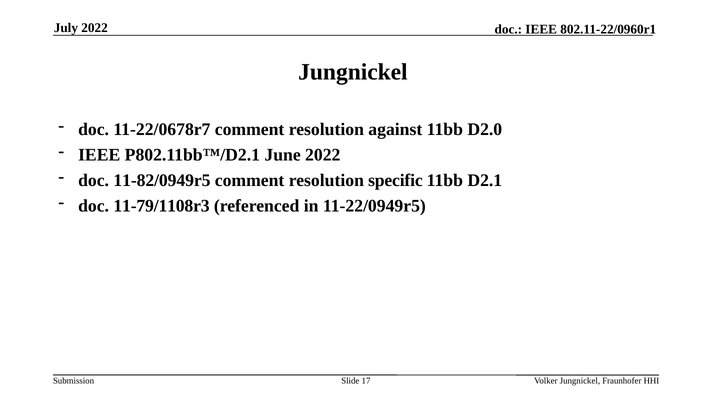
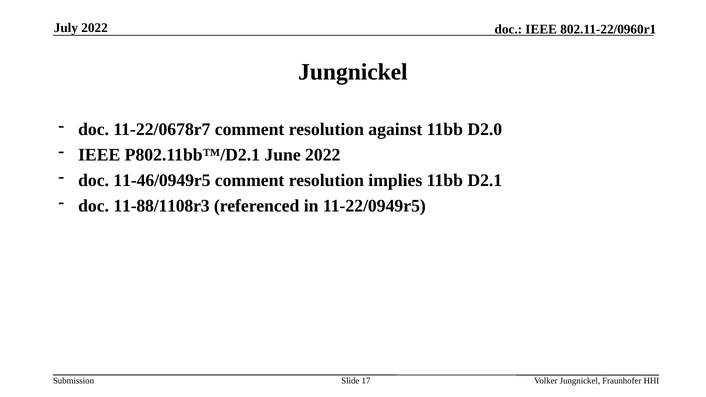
11-82/0949r5: 11-82/0949r5 -> 11-46/0949r5 (162, 180)
specific: specific -> implies (395, 180)
11-79/1108r3: 11-79/1108r3 -> 11-88/1108r3 (162, 206)
